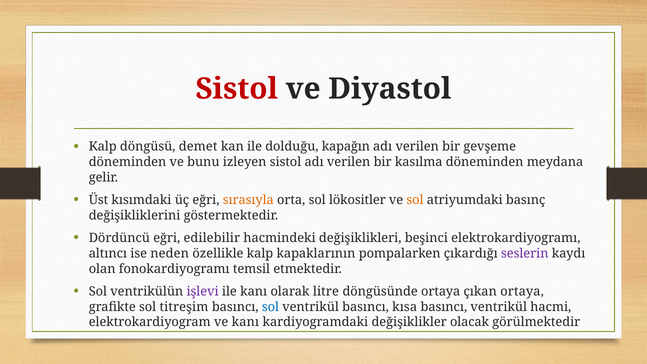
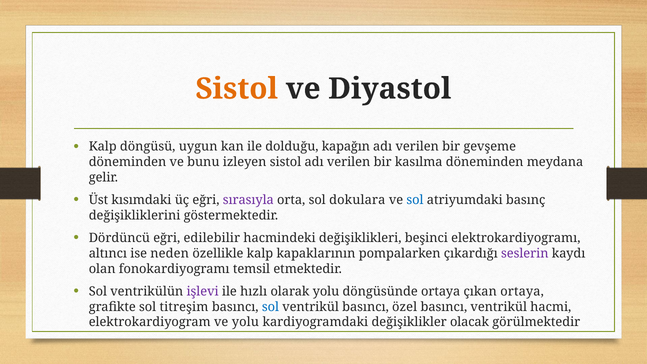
Sistol colour: red -> orange (237, 89)
demet: demet -> uygun (198, 147)
sırasıyla colour: orange -> purple (248, 200)
lökositler: lökositler -> dokulara (357, 200)
sol colour: orange -> blue (415, 200)
ile kanı: kanı -> hızlı (254, 291)
olarak litre: litre -> yolu (326, 291)
kısa: kısa -> özel (405, 307)
ve kanı: kanı -> yolu (245, 322)
